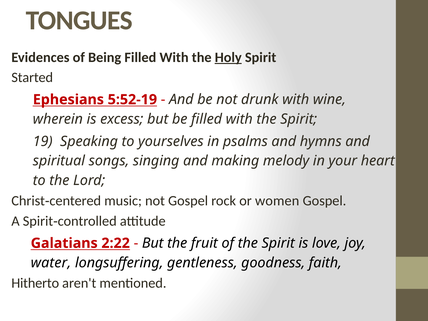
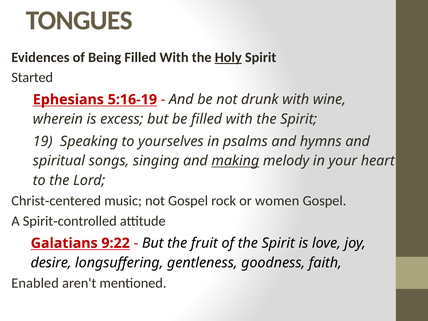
5:52‑19: 5:52‑19 -> 5:16‑19 (132, 100)
making underline: none -> present (235, 161)
2:22: 2:22 -> 9:22 (116, 243)
water: water -> desire (51, 263)
Hitherto: Hitherto -> Enabled (35, 283)
